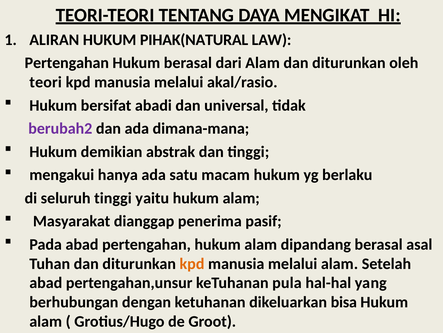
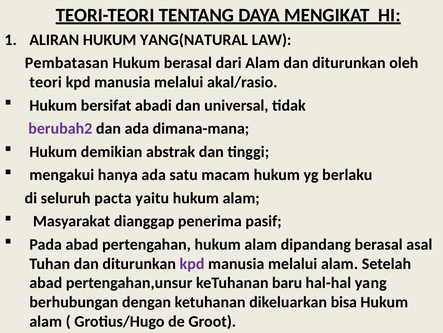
PIHAK(NATURAL: PIHAK(NATURAL -> YANG(NATURAL (194, 40)
Pertengahan: Pertengahan -> Pembatasan (67, 63)
seluruh tinggi: tinggi -> pacta (113, 198)
kpd colour: orange -> purple (192, 263)
pula: pula -> baru (287, 282)
